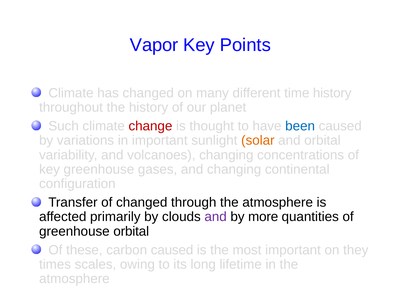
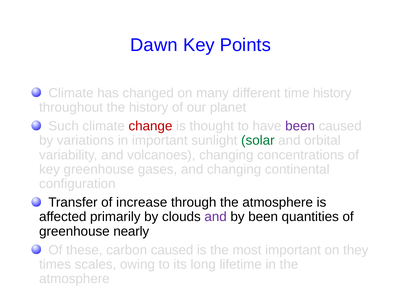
Vapor: Vapor -> Dawn (154, 45)
been colour: blue -> purple (300, 126)
solar colour: orange -> green (258, 140)
of changed: changed -> increase (142, 202)
by more: more -> been (263, 217)
greenhouse orbital: orbital -> nearly (131, 231)
